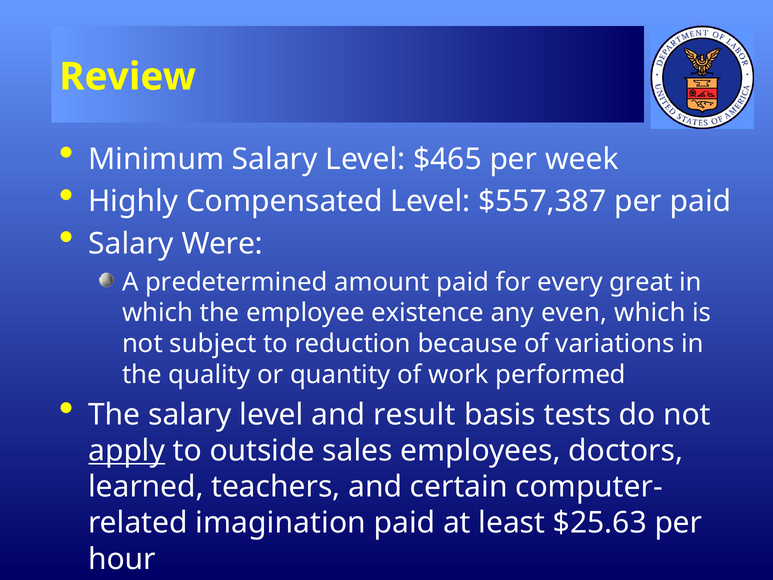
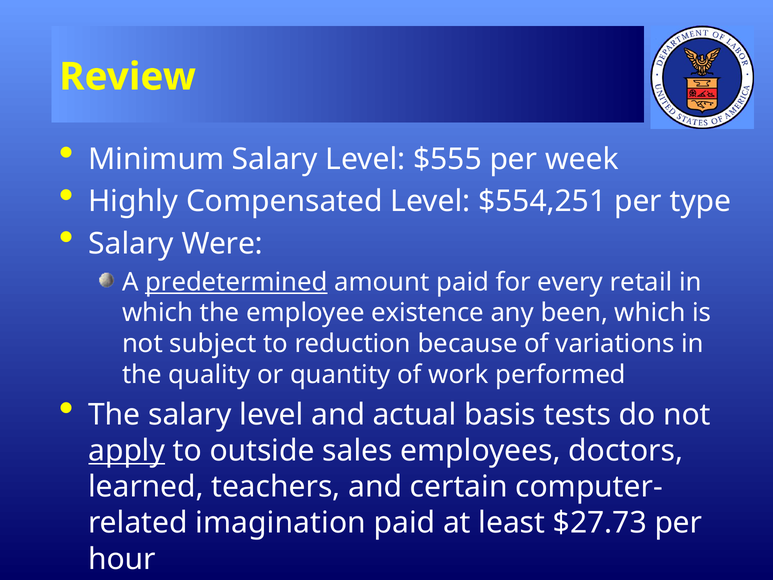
$465: $465 -> $555 (447, 159)
$557,387: $557,387 -> $554,251 (542, 201)
per paid: paid -> type (700, 201)
predetermined underline: none -> present (236, 282)
great: great -> retail (641, 282)
even: even -> been (574, 313)
result: result -> actual (415, 414)
$25.63: $25.63 -> $27.73 (600, 523)
